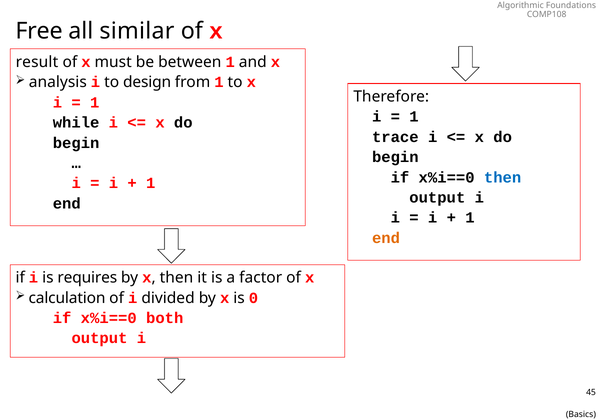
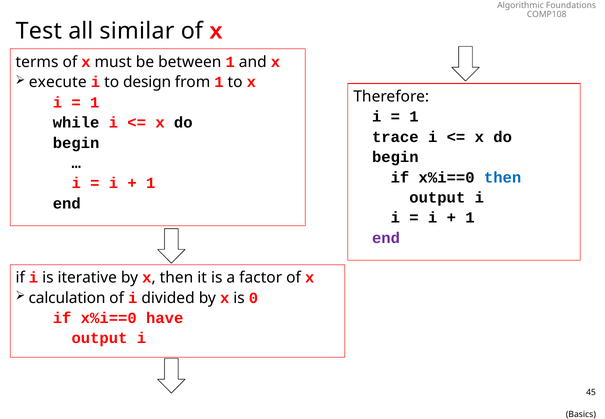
Free: Free -> Test (39, 31)
result: result -> terms (37, 62)
analysis: analysis -> execute (58, 82)
end colour: orange -> purple (386, 238)
requires: requires -> iterative (87, 278)
both: both -> have (165, 318)
